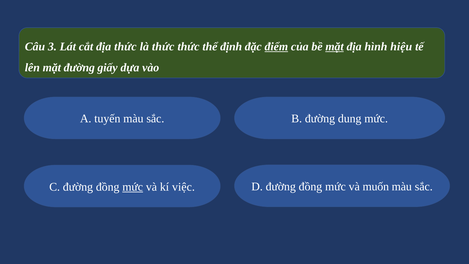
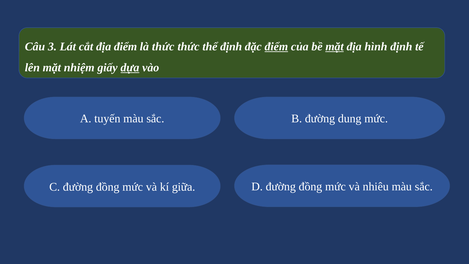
địa thức: thức -> điểm (126, 47)
hình hiệu: hiệu -> định (401, 47)
mặt đường: đường -> nhiệm (79, 68)
dựa underline: none -> present (130, 68)
mức underline: present -> none (133, 187)
việc: việc -> giữa (184, 187)
muốn: muốn -> nhiêu (376, 187)
